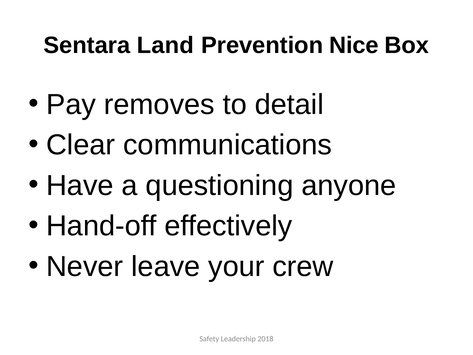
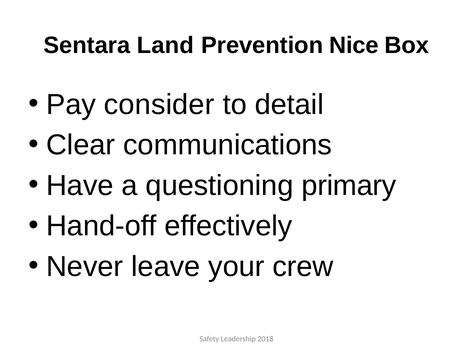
removes: removes -> consider (159, 105)
anyone: anyone -> primary (349, 185)
